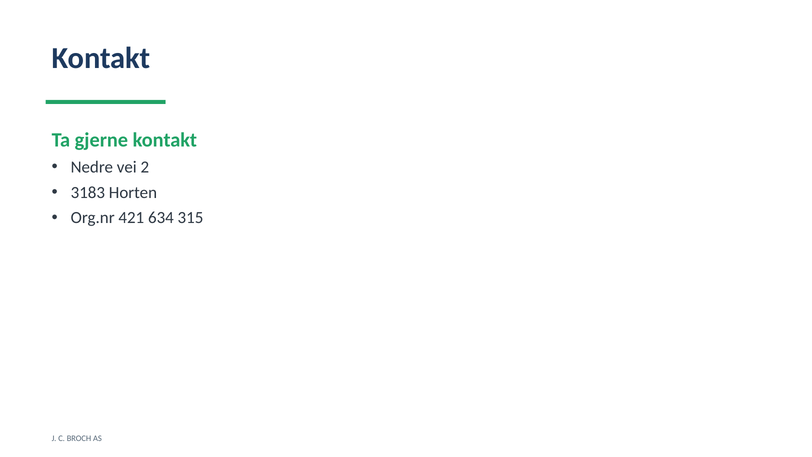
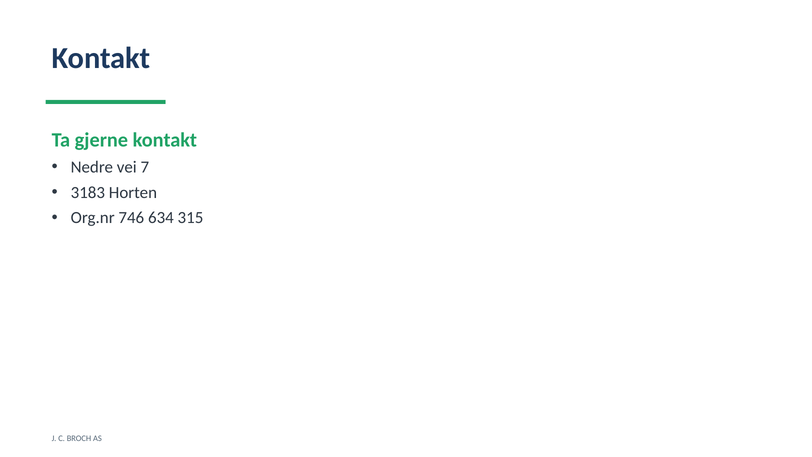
2: 2 -> 7 (145, 167)
421: 421 -> 746 (131, 218)
